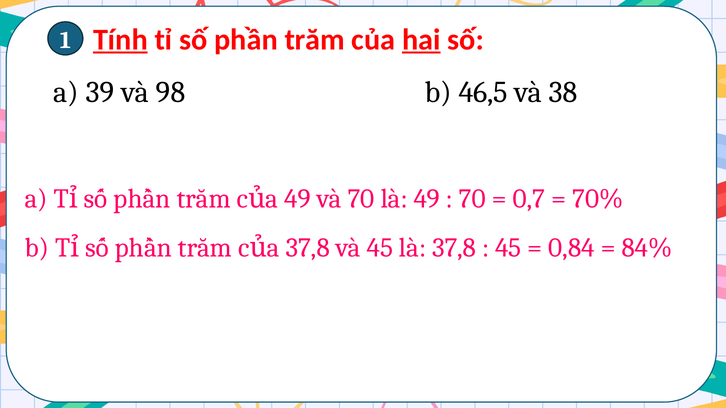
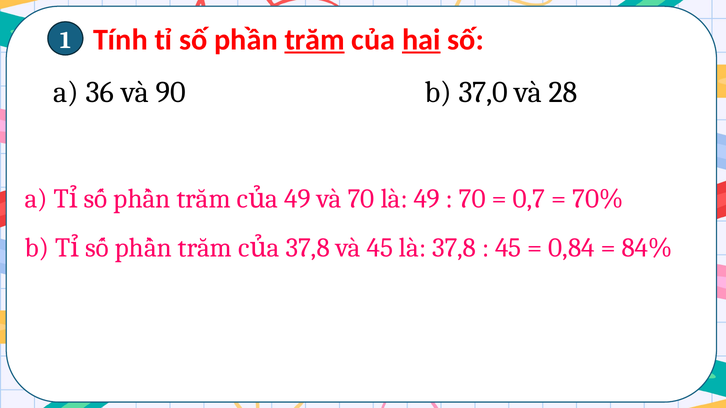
Tính underline: present -> none (120, 40)
trăm underline: none -> present (315, 40)
39: 39 -> 36 (100, 93)
98: 98 -> 90 (171, 93)
46,5: 46,5 -> 37,0 (483, 93)
38: 38 -> 28 (563, 93)
